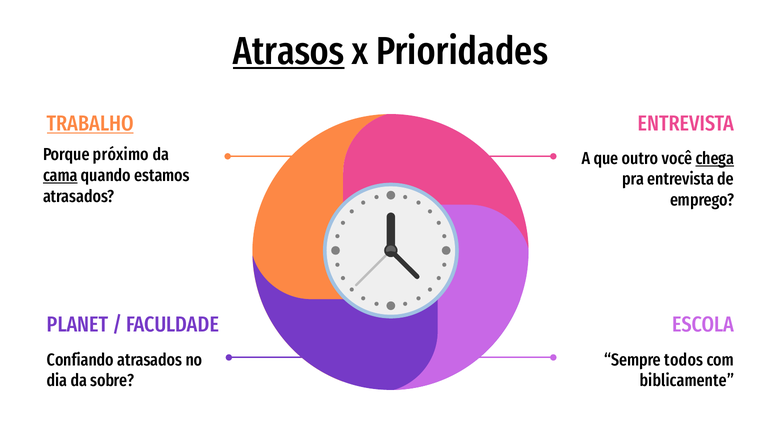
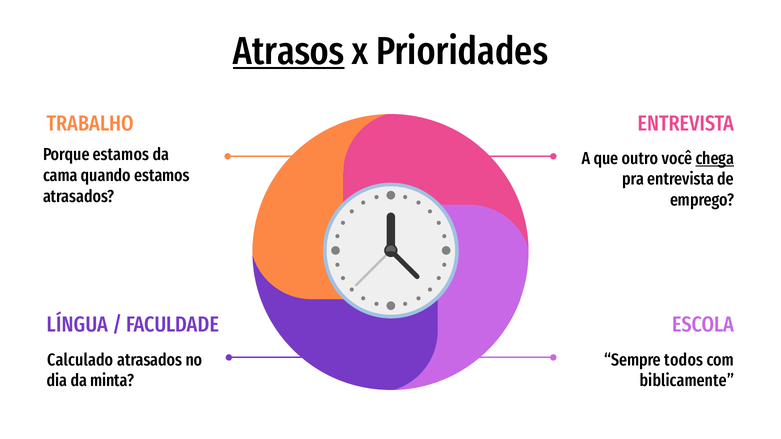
TRABALHO underline: present -> none (90, 124)
Porque próximo: próximo -> estamos (121, 155)
cama underline: present -> none (60, 176)
PLANET: PLANET -> LÍNGUA (78, 325)
Confiando: Confiando -> Calculado (80, 360)
sobre: sobre -> minta (112, 381)
